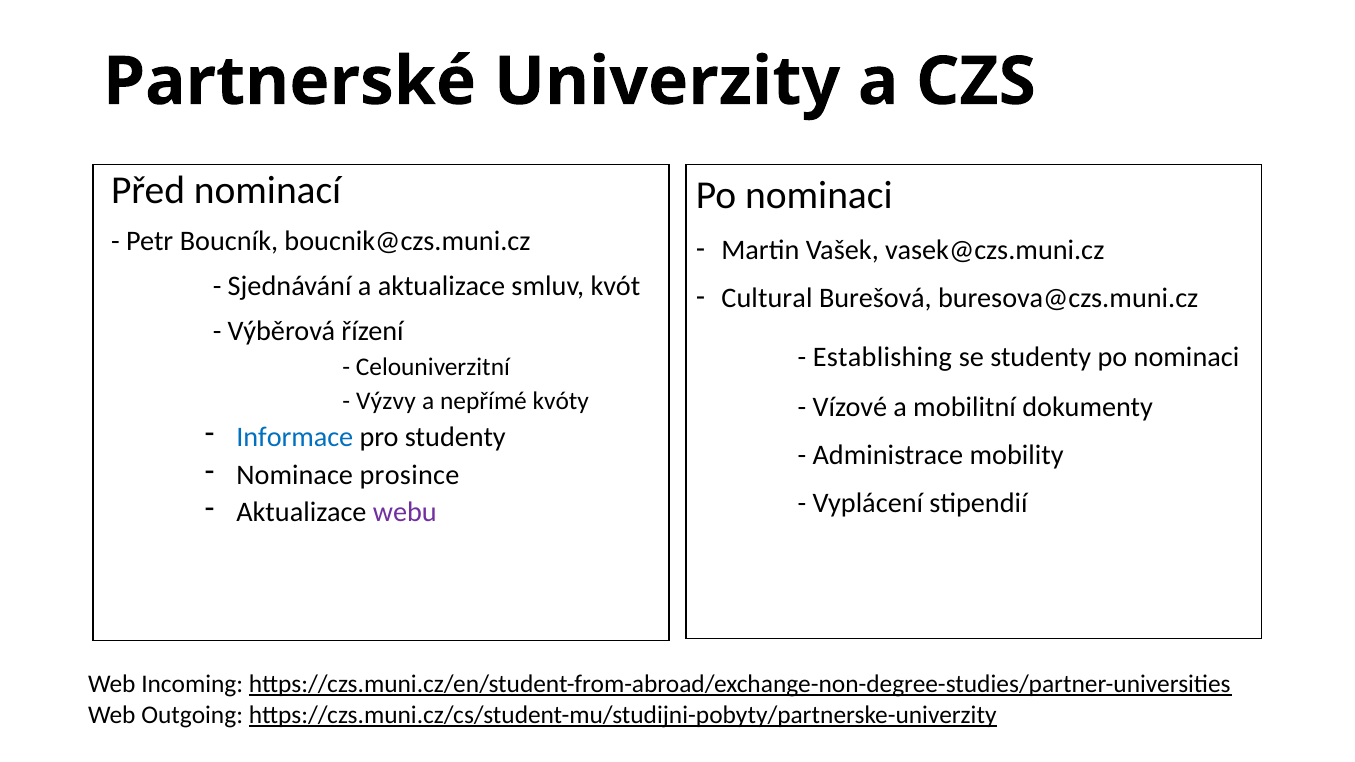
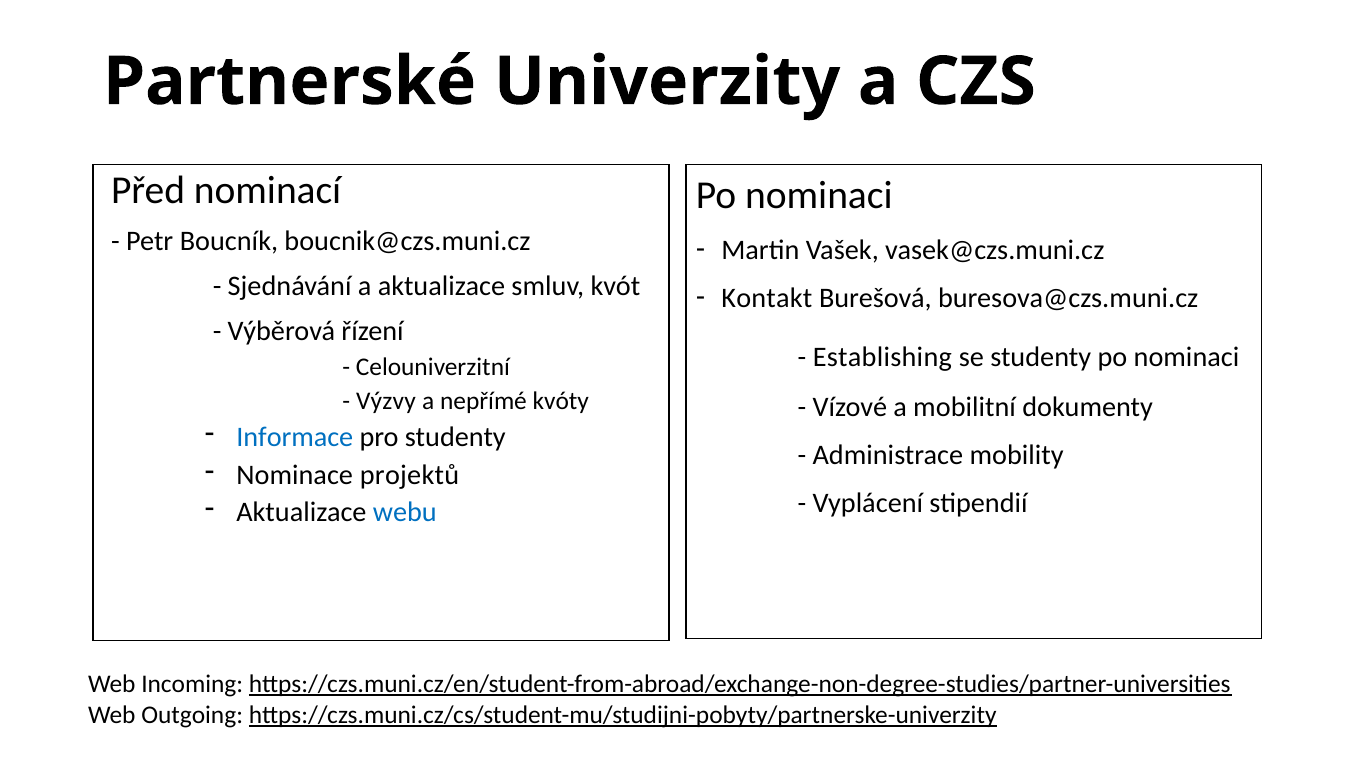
Cultural: Cultural -> Kontakt (767, 298)
prosince: prosince -> projektů (409, 475)
webu colour: purple -> blue (405, 513)
